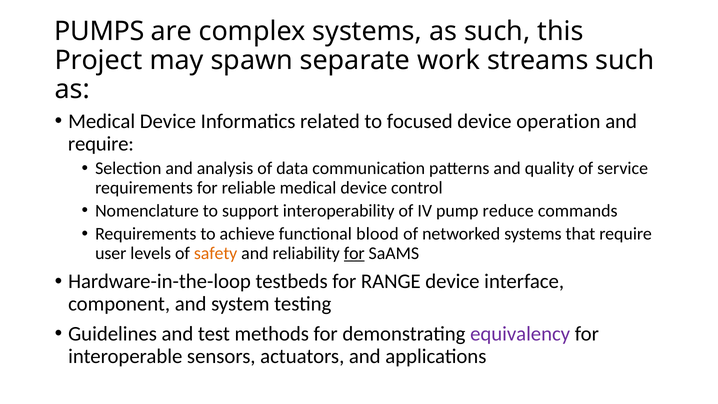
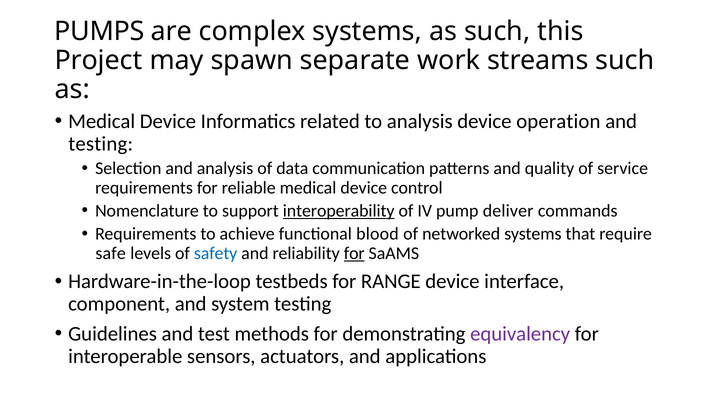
to focused: focused -> analysis (420, 121)
require: require -> testing (101, 144)
interoperability underline: none -> present (339, 211)
reduce: reduce -> deliver (508, 211)
user: user -> safe (111, 253)
safety colour: orange -> blue (216, 253)
